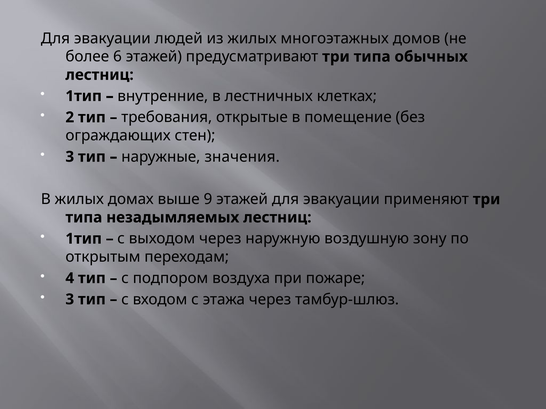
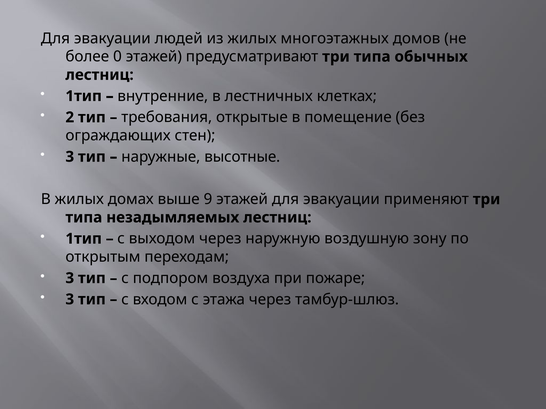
6: 6 -> 0 (117, 57)
значения: значения -> высотные (242, 157)
4: 4 -> 3 (70, 278)
